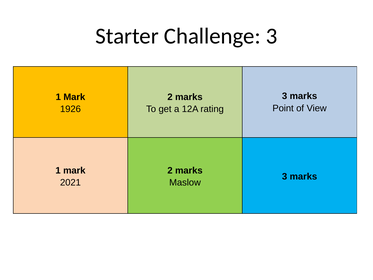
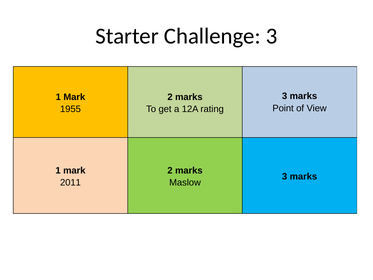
1926: 1926 -> 1955 (70, 109)
2021: 2021 -> 2011 (70, 182)
